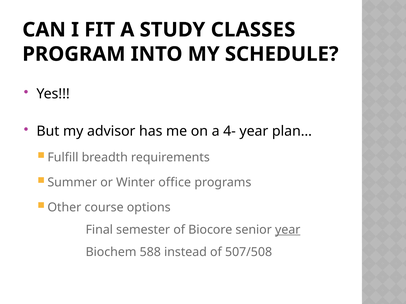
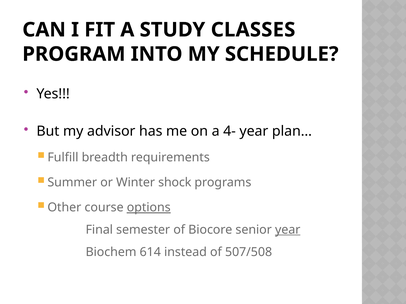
office: office -> shock (175, 183)
options underline: none -> present (149, 208)
588: 588 -> 614 (150, 252)
